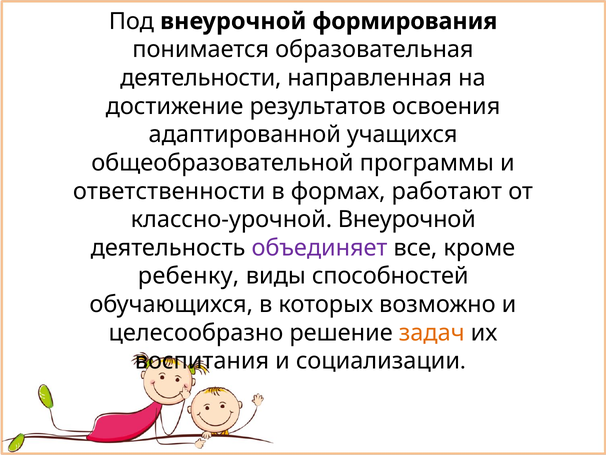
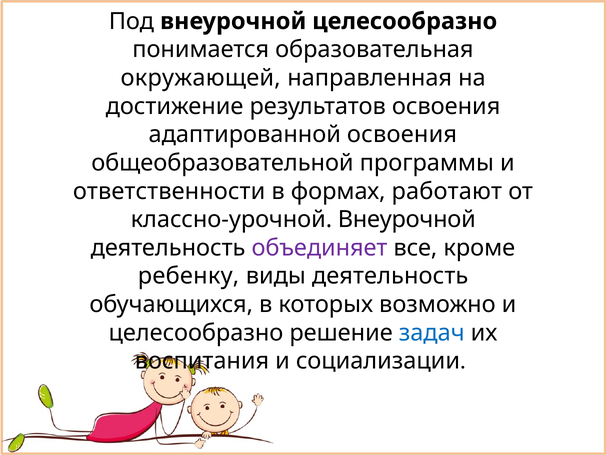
внеурочной формирования: формирования -> целесообразно (405, 21)
деятельности: деятельности -> окружающей (201, 78)
адаптированной учащихся: учащихся -> освоения (402, 134)
виды способностей: способностей -> деятельность (390, 276)
задач colour: orange -> blue (432, 332)
